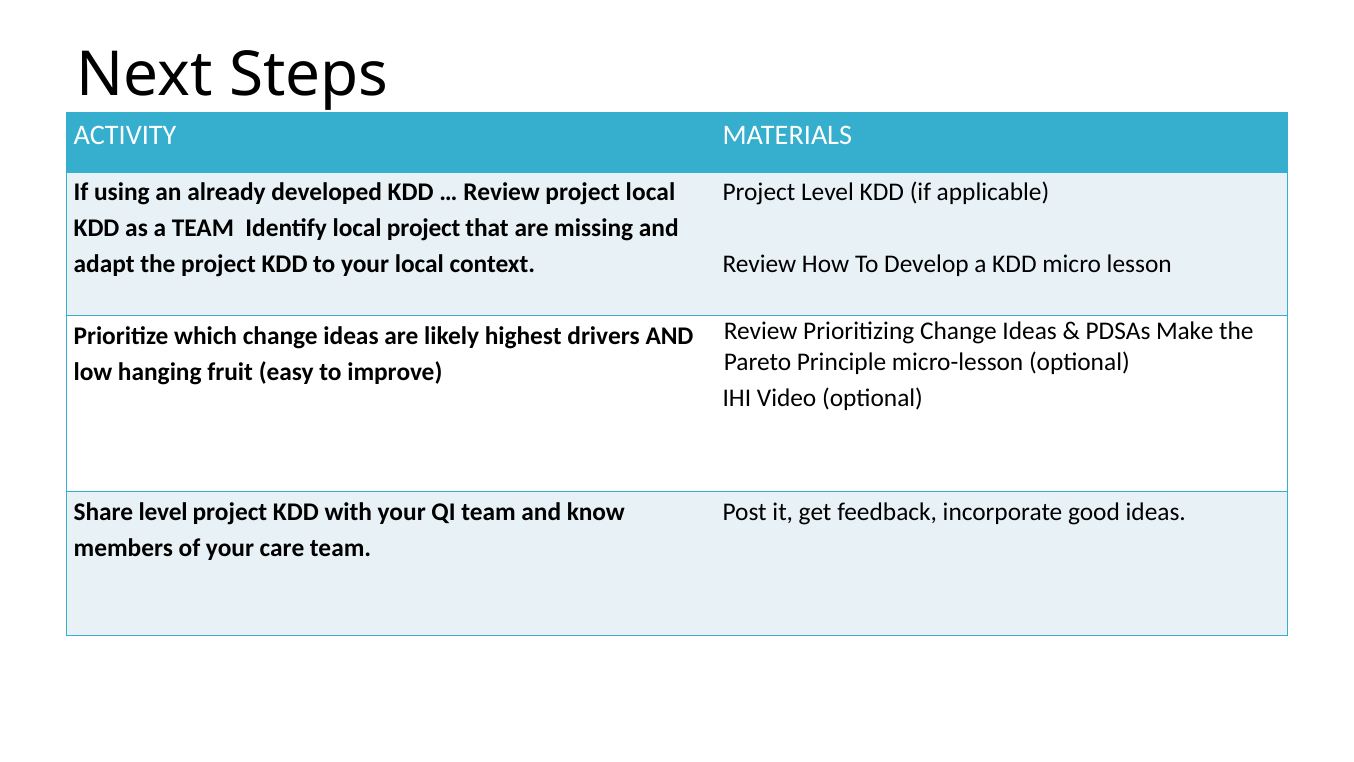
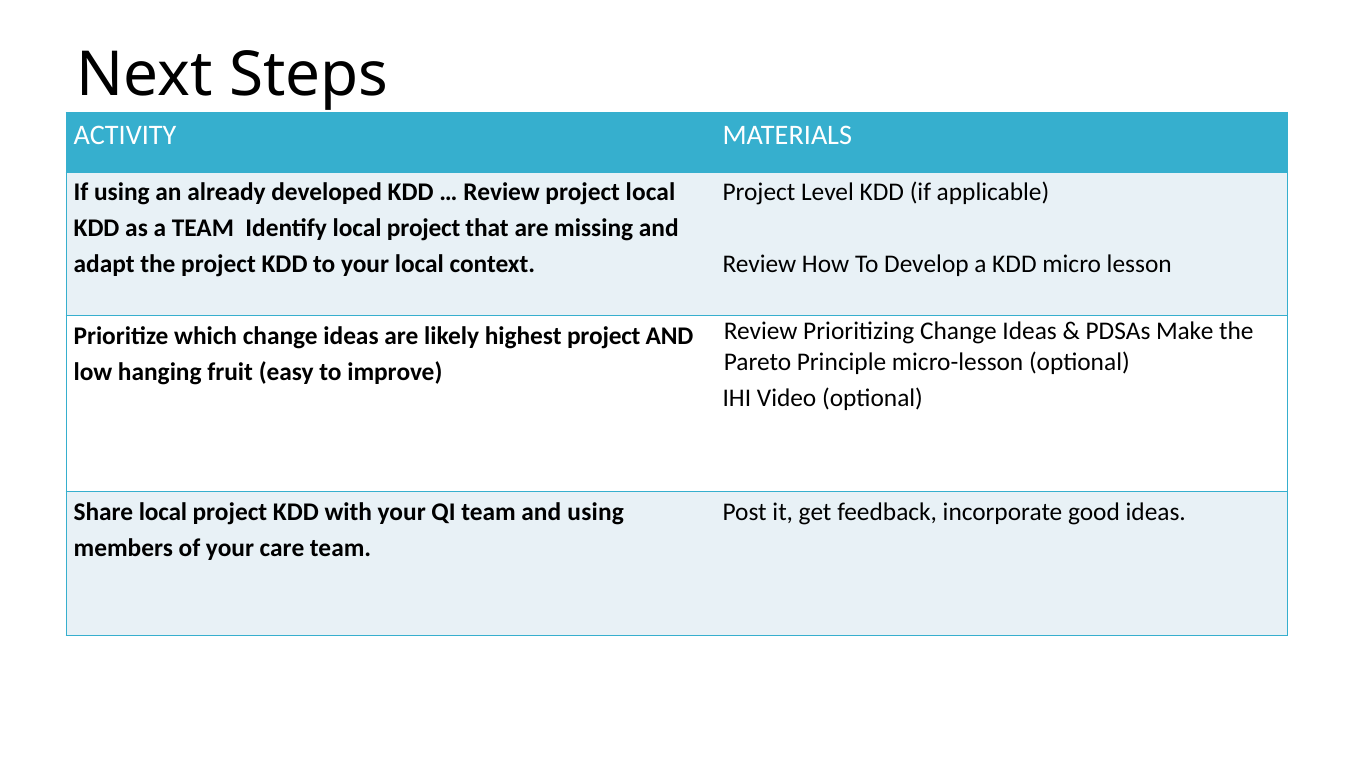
highest drivers: drivers -> project (604, 336)
Share level: level -> local (163, 512)
and know: know -> using (596, 512)
